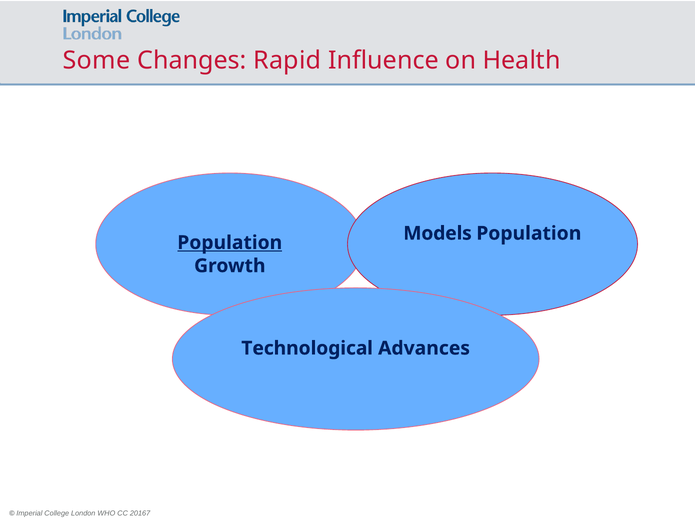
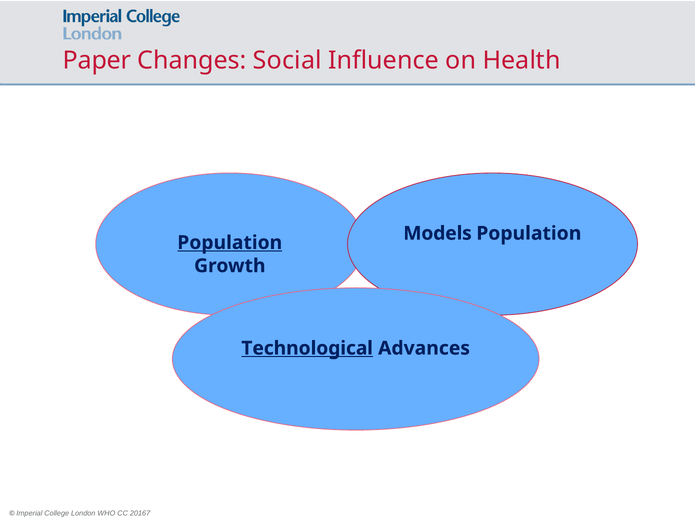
Some: Some -> Paper (97, 60)
Rapid: Rapid -> Social (287, 60)
Technological underline: none -> present (307, 348)
